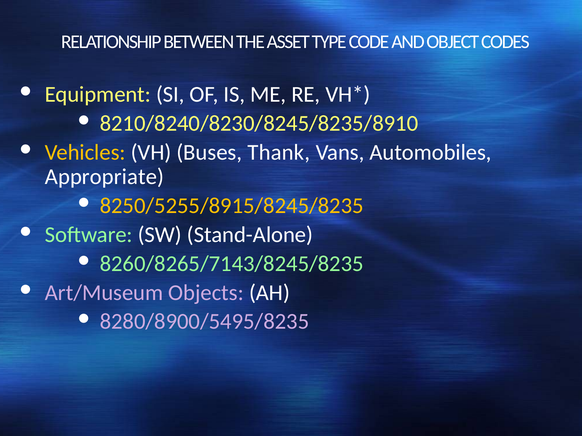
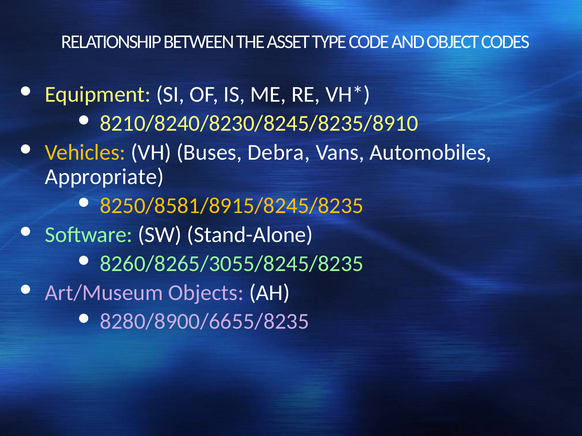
Thank: Thank -> Debra (279, 153)
8250/5255/8915/8245/8235: 8250/5255/8915/8245/8235 -> 8250/8581/8915/8245/8235 (232, 206)
8260/8265/7143/8245/8235: 8260/8265/7143/8245/8235 -> 8260/8265/3055/8245/8235 (232, 264)
8280/8900/5495/8235: 8280/8900/5495/8235 -> 8280/8900/6655/8235 (204, 322)
